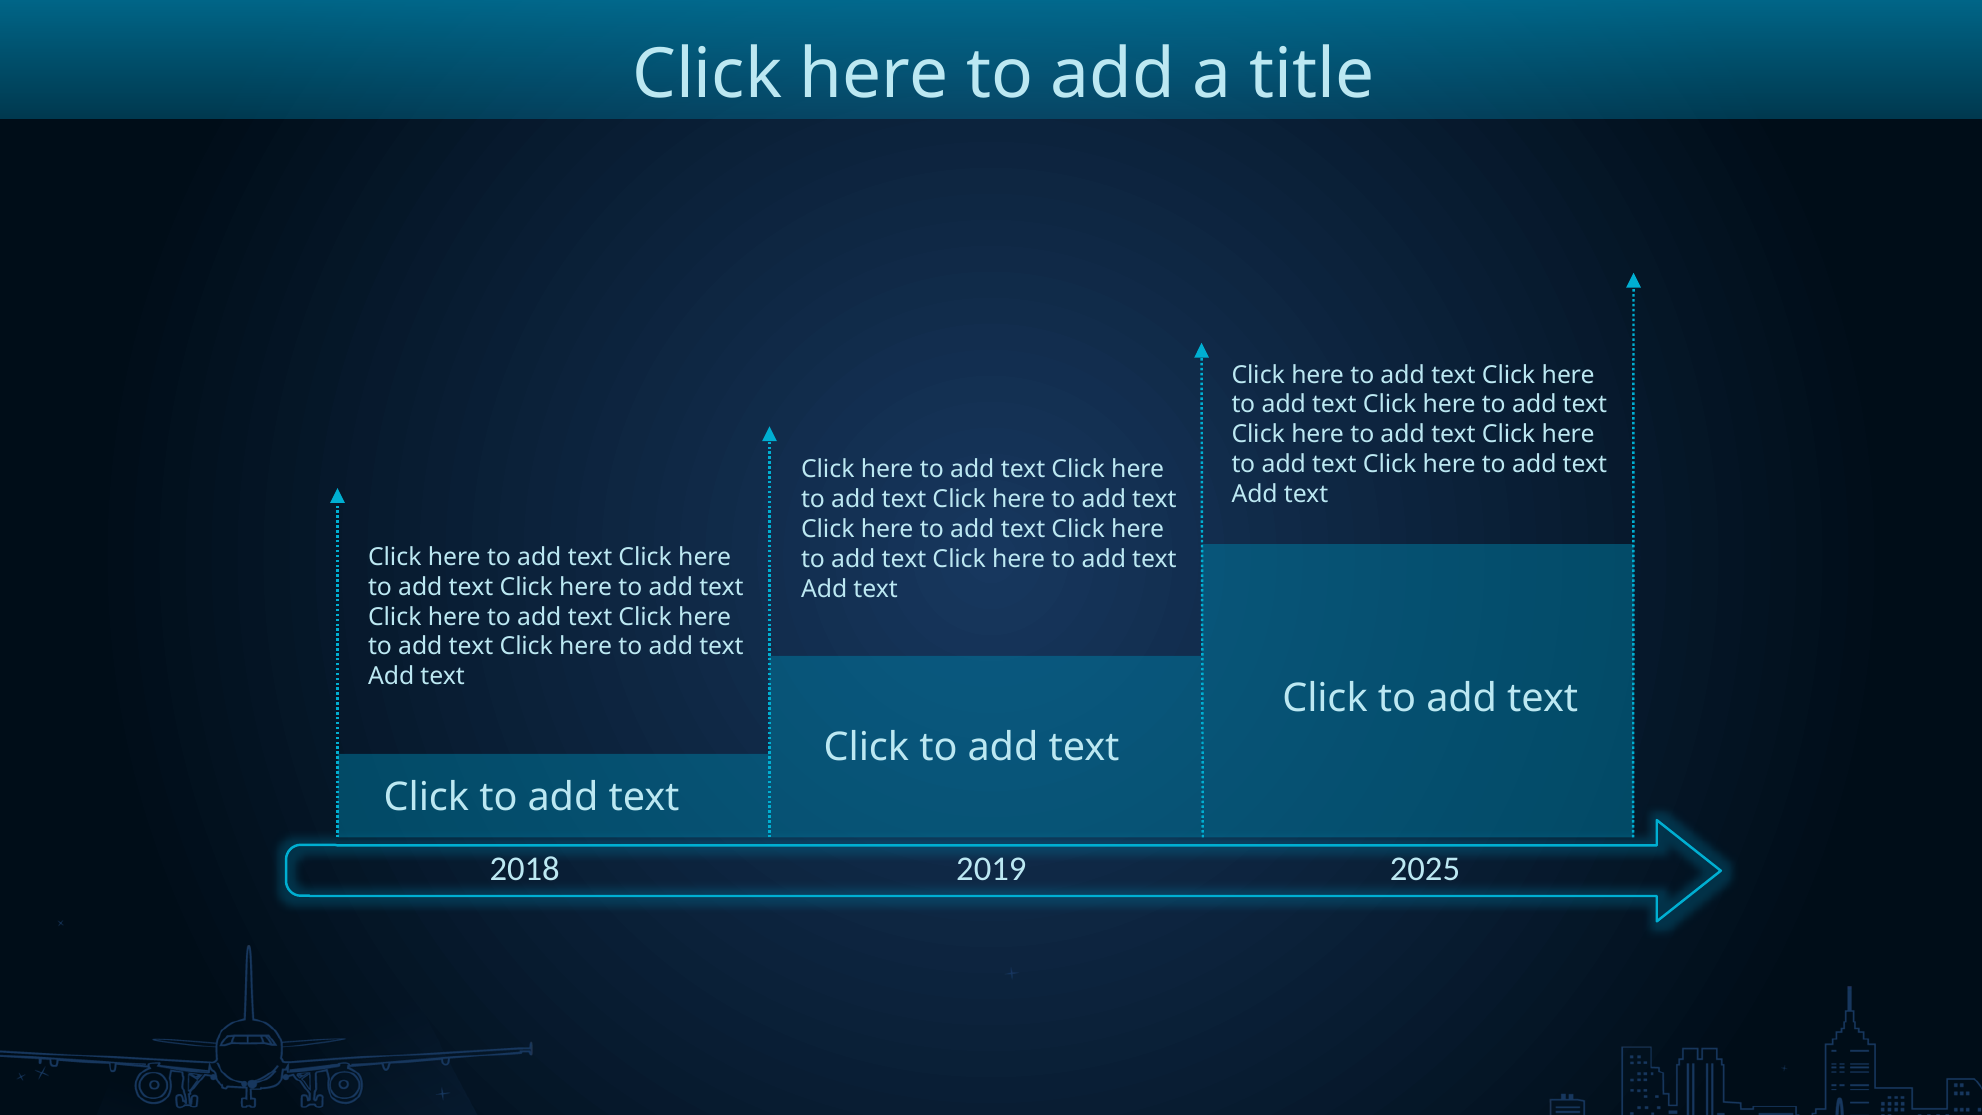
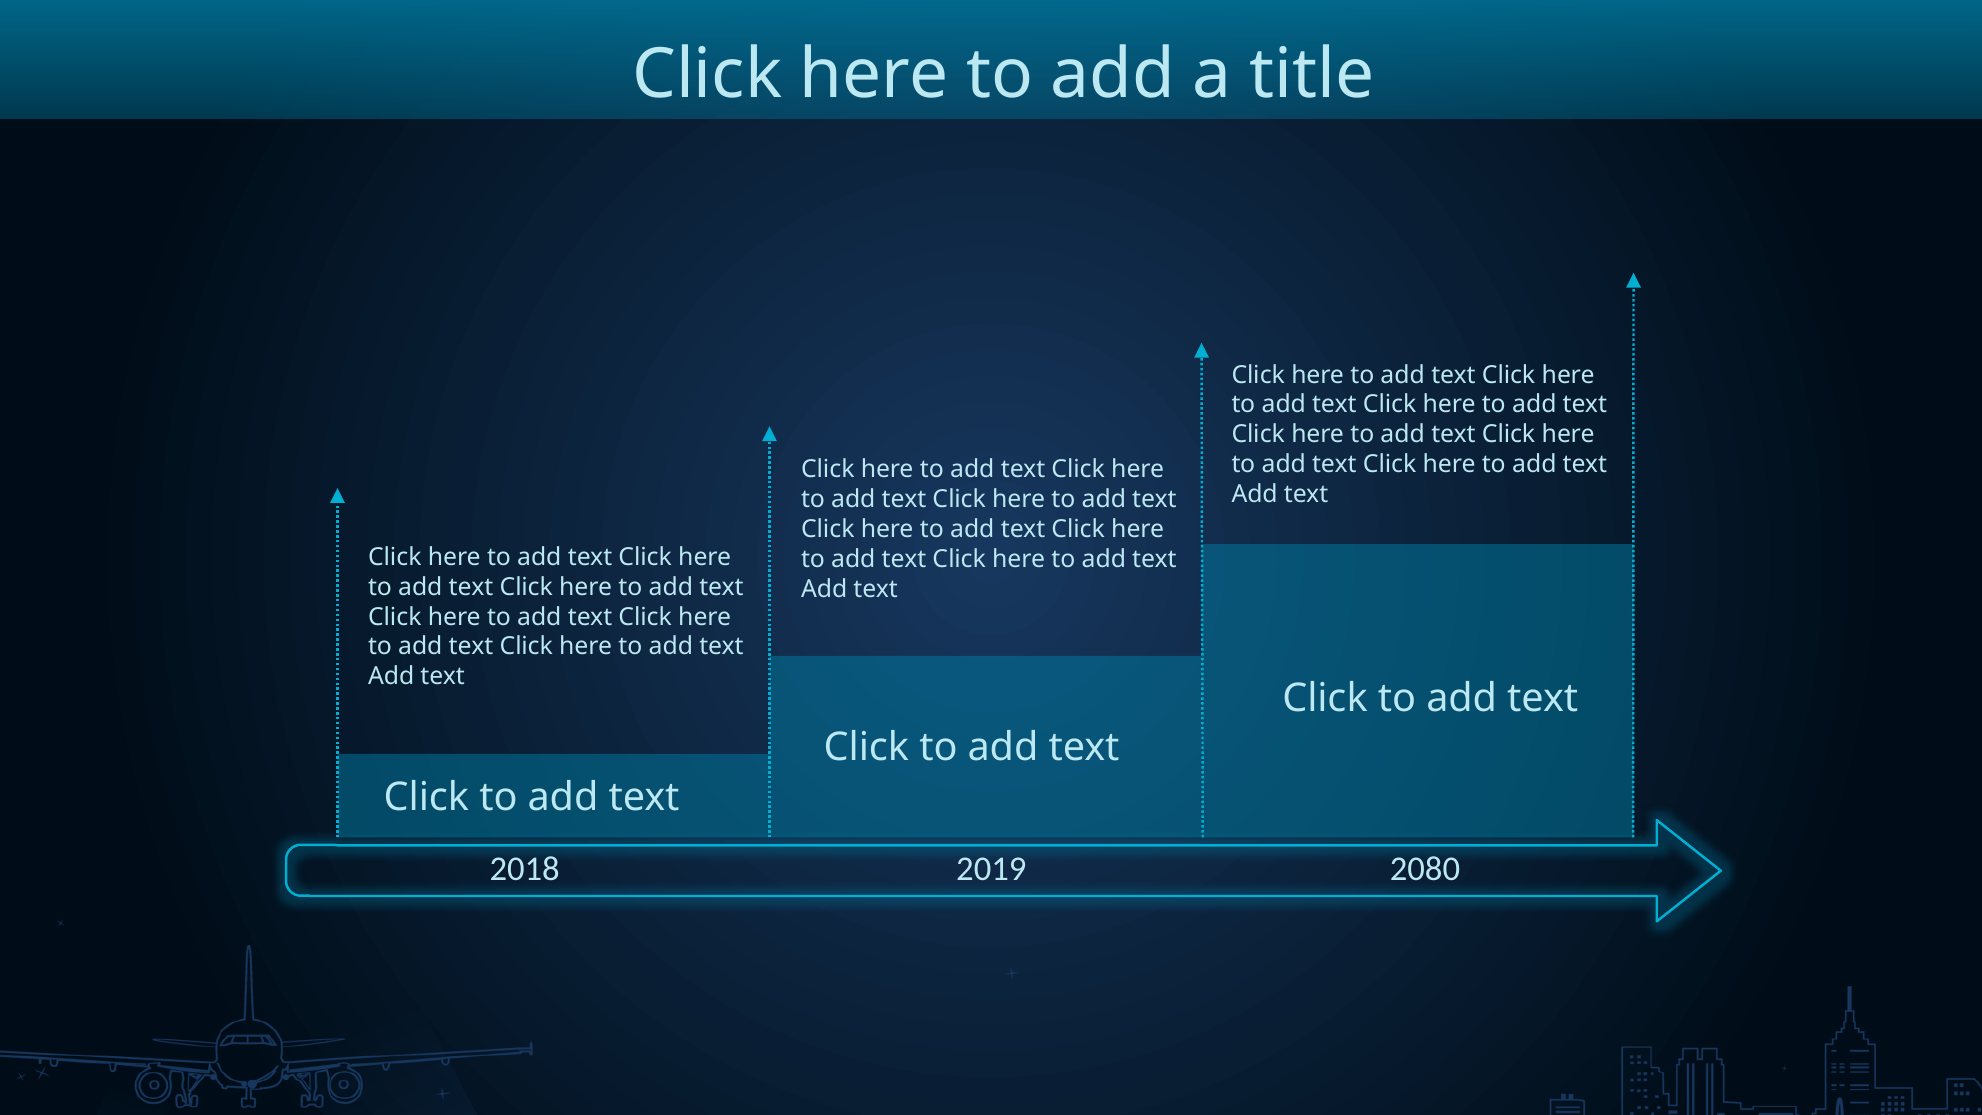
2025: 2025 -> 2080 (1425, 869)
